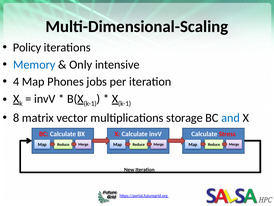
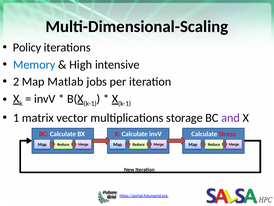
Only: Only -> High (81, 65)
4: 4 -> 2 (16, 82)
Phones: Phones -> Matlab (65, 82)
8: 8 -> 1 (16, 118)
and colour: blue -> purple (231, 118)
